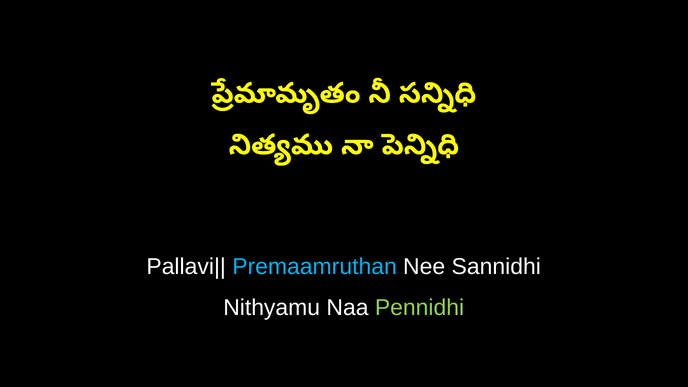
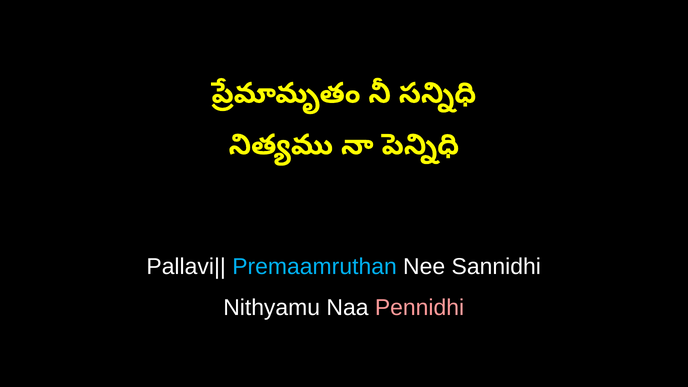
Pennidhi colour: light green -> pink (420, 308)
